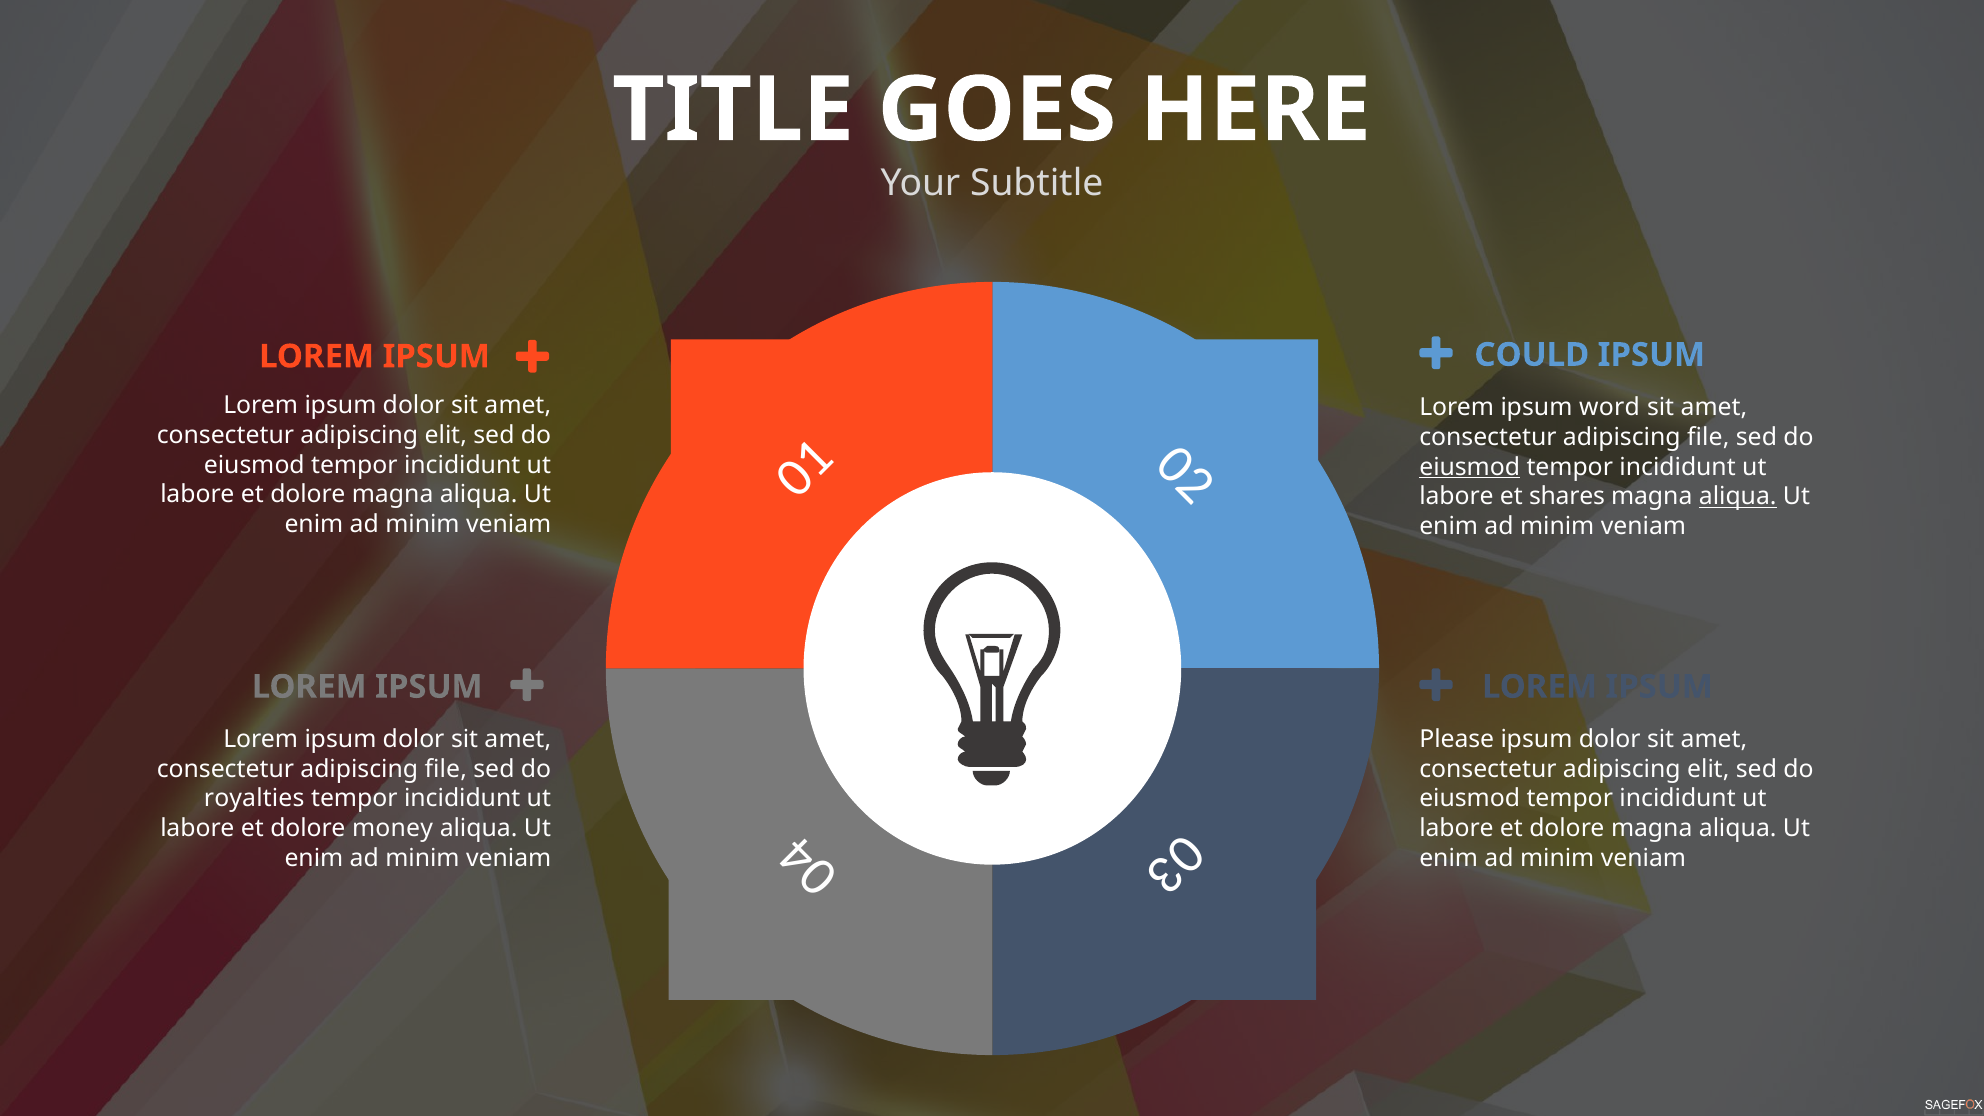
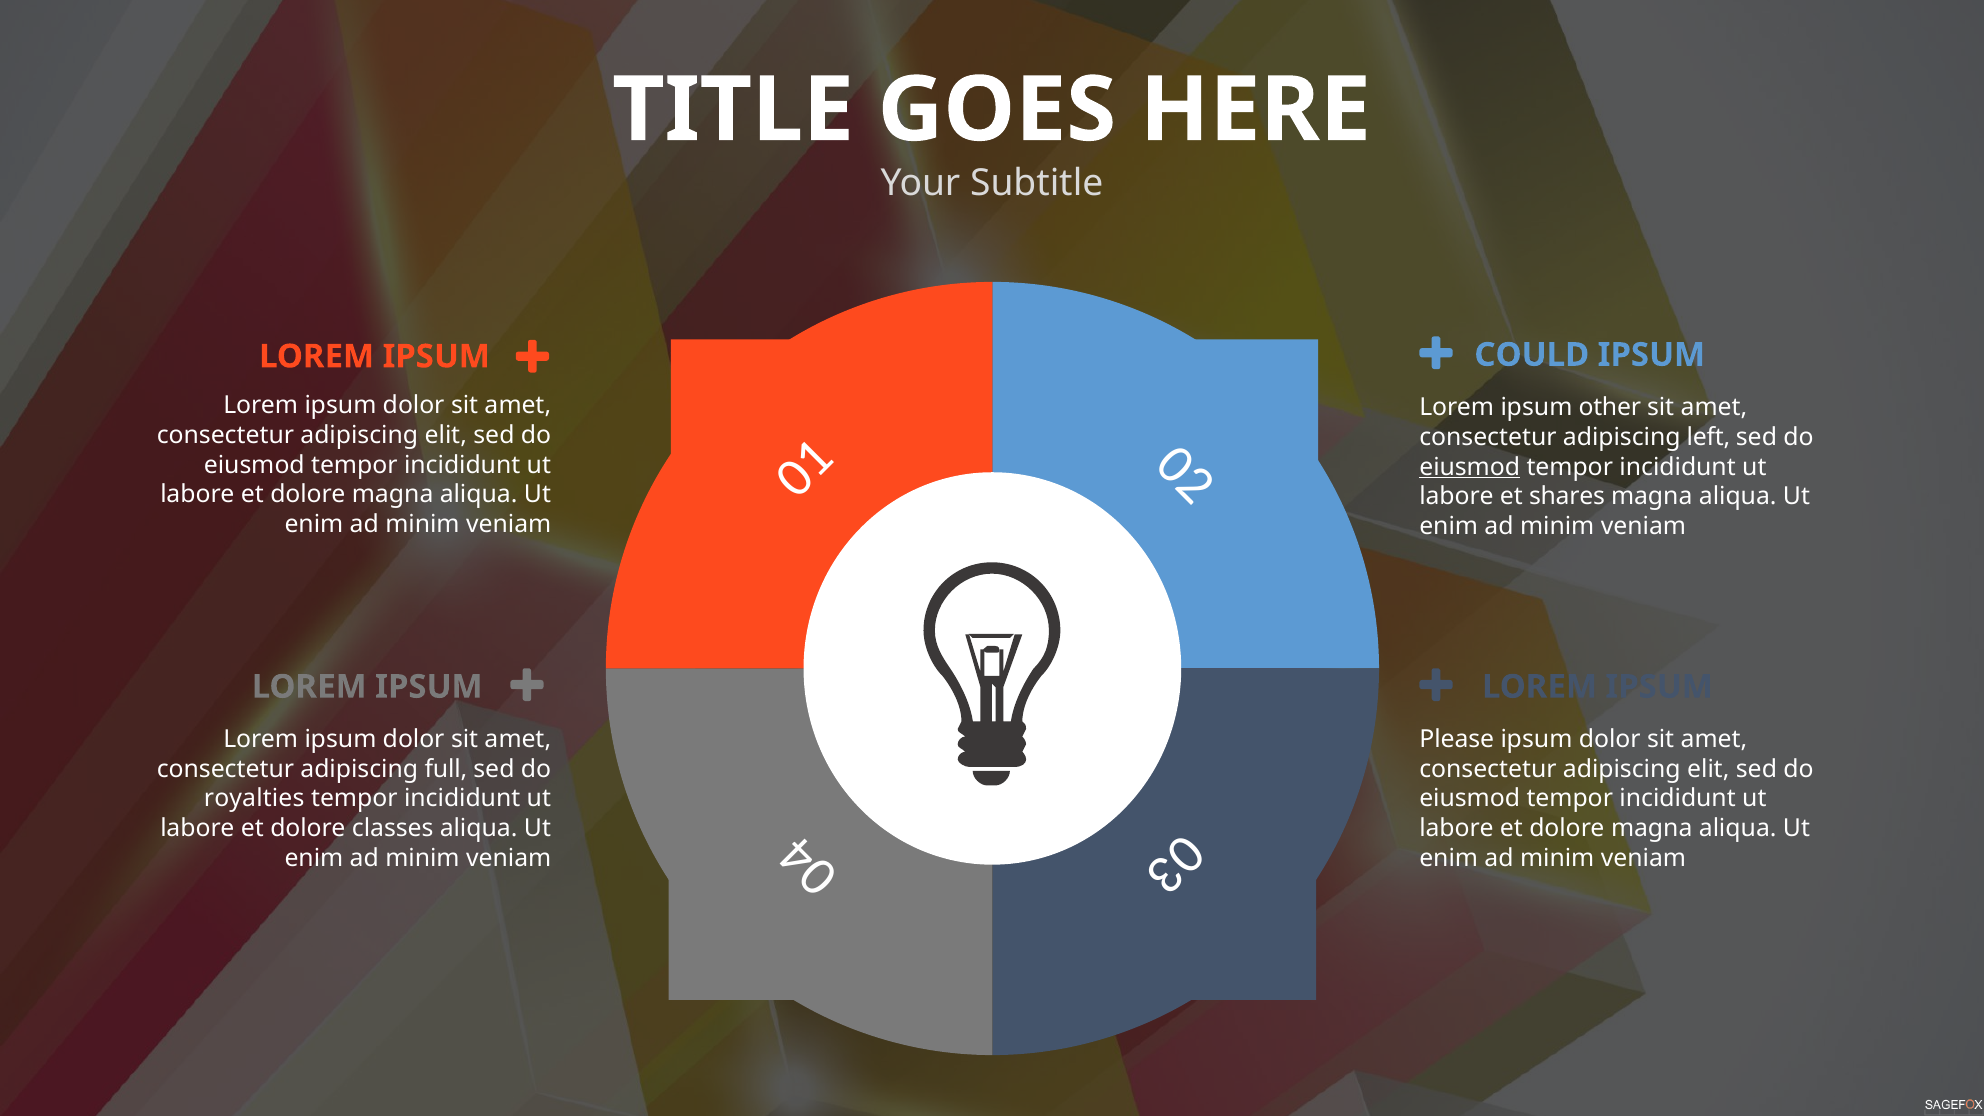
word: word -> other (1610, 407)
file: file -> left (1708, 437)
aliqua underline: present -> none (1738, 497)
file: file -> full (446, 769)
money: money -> classes (393, 829)
